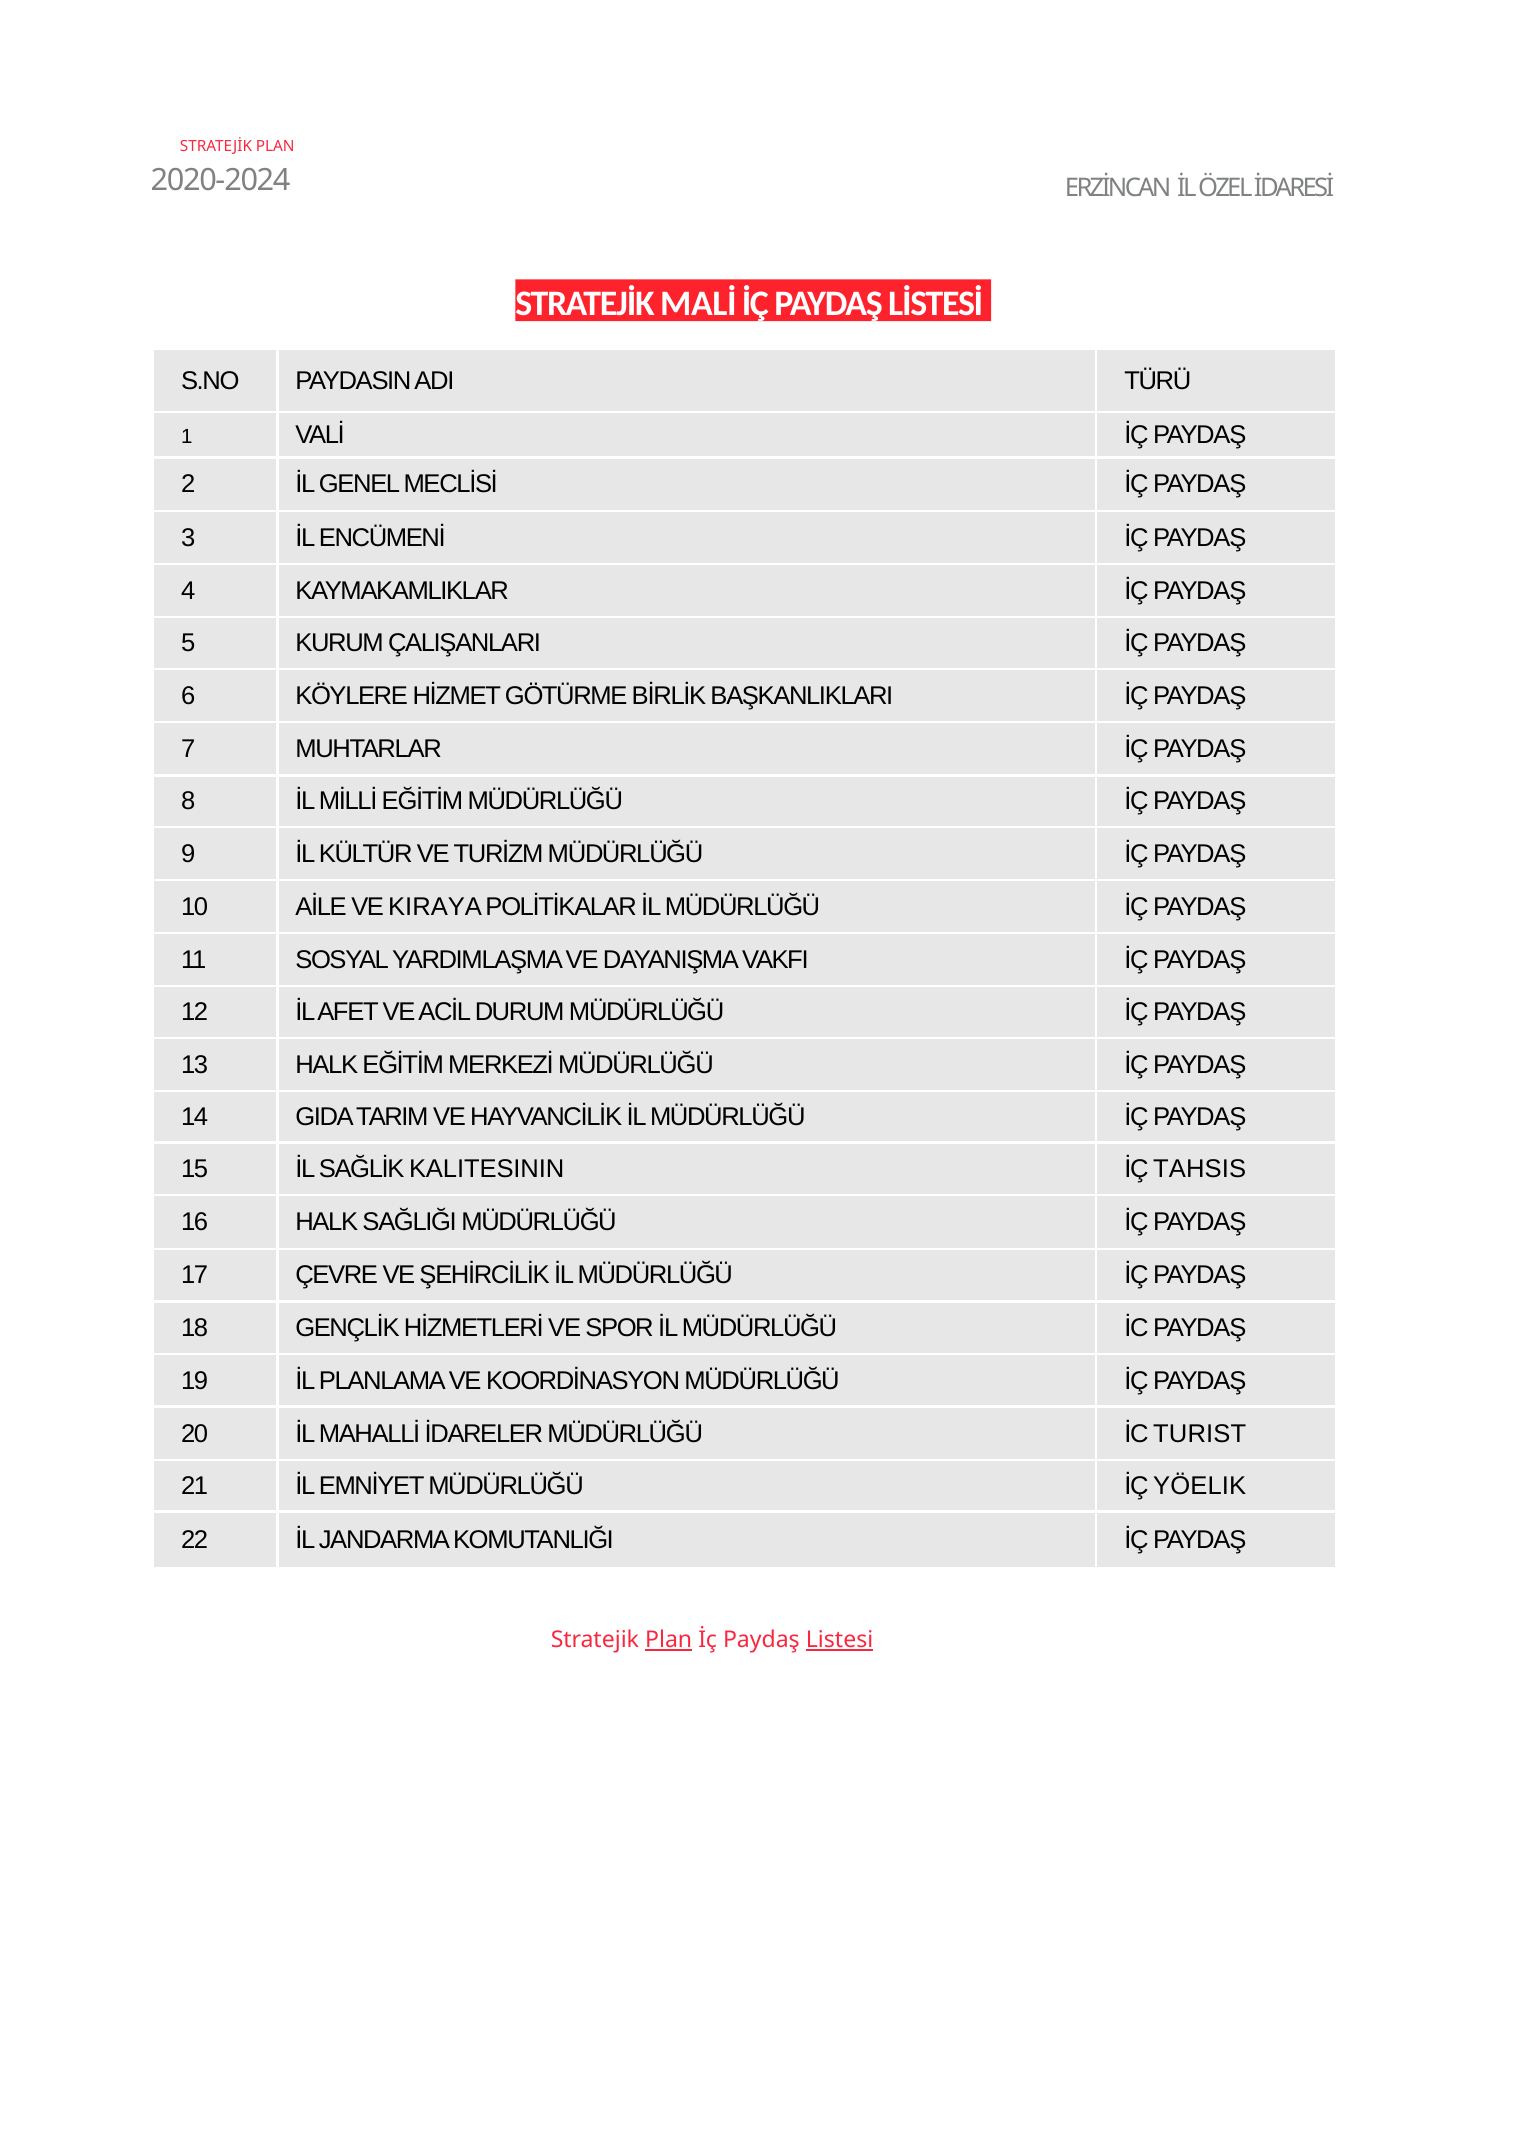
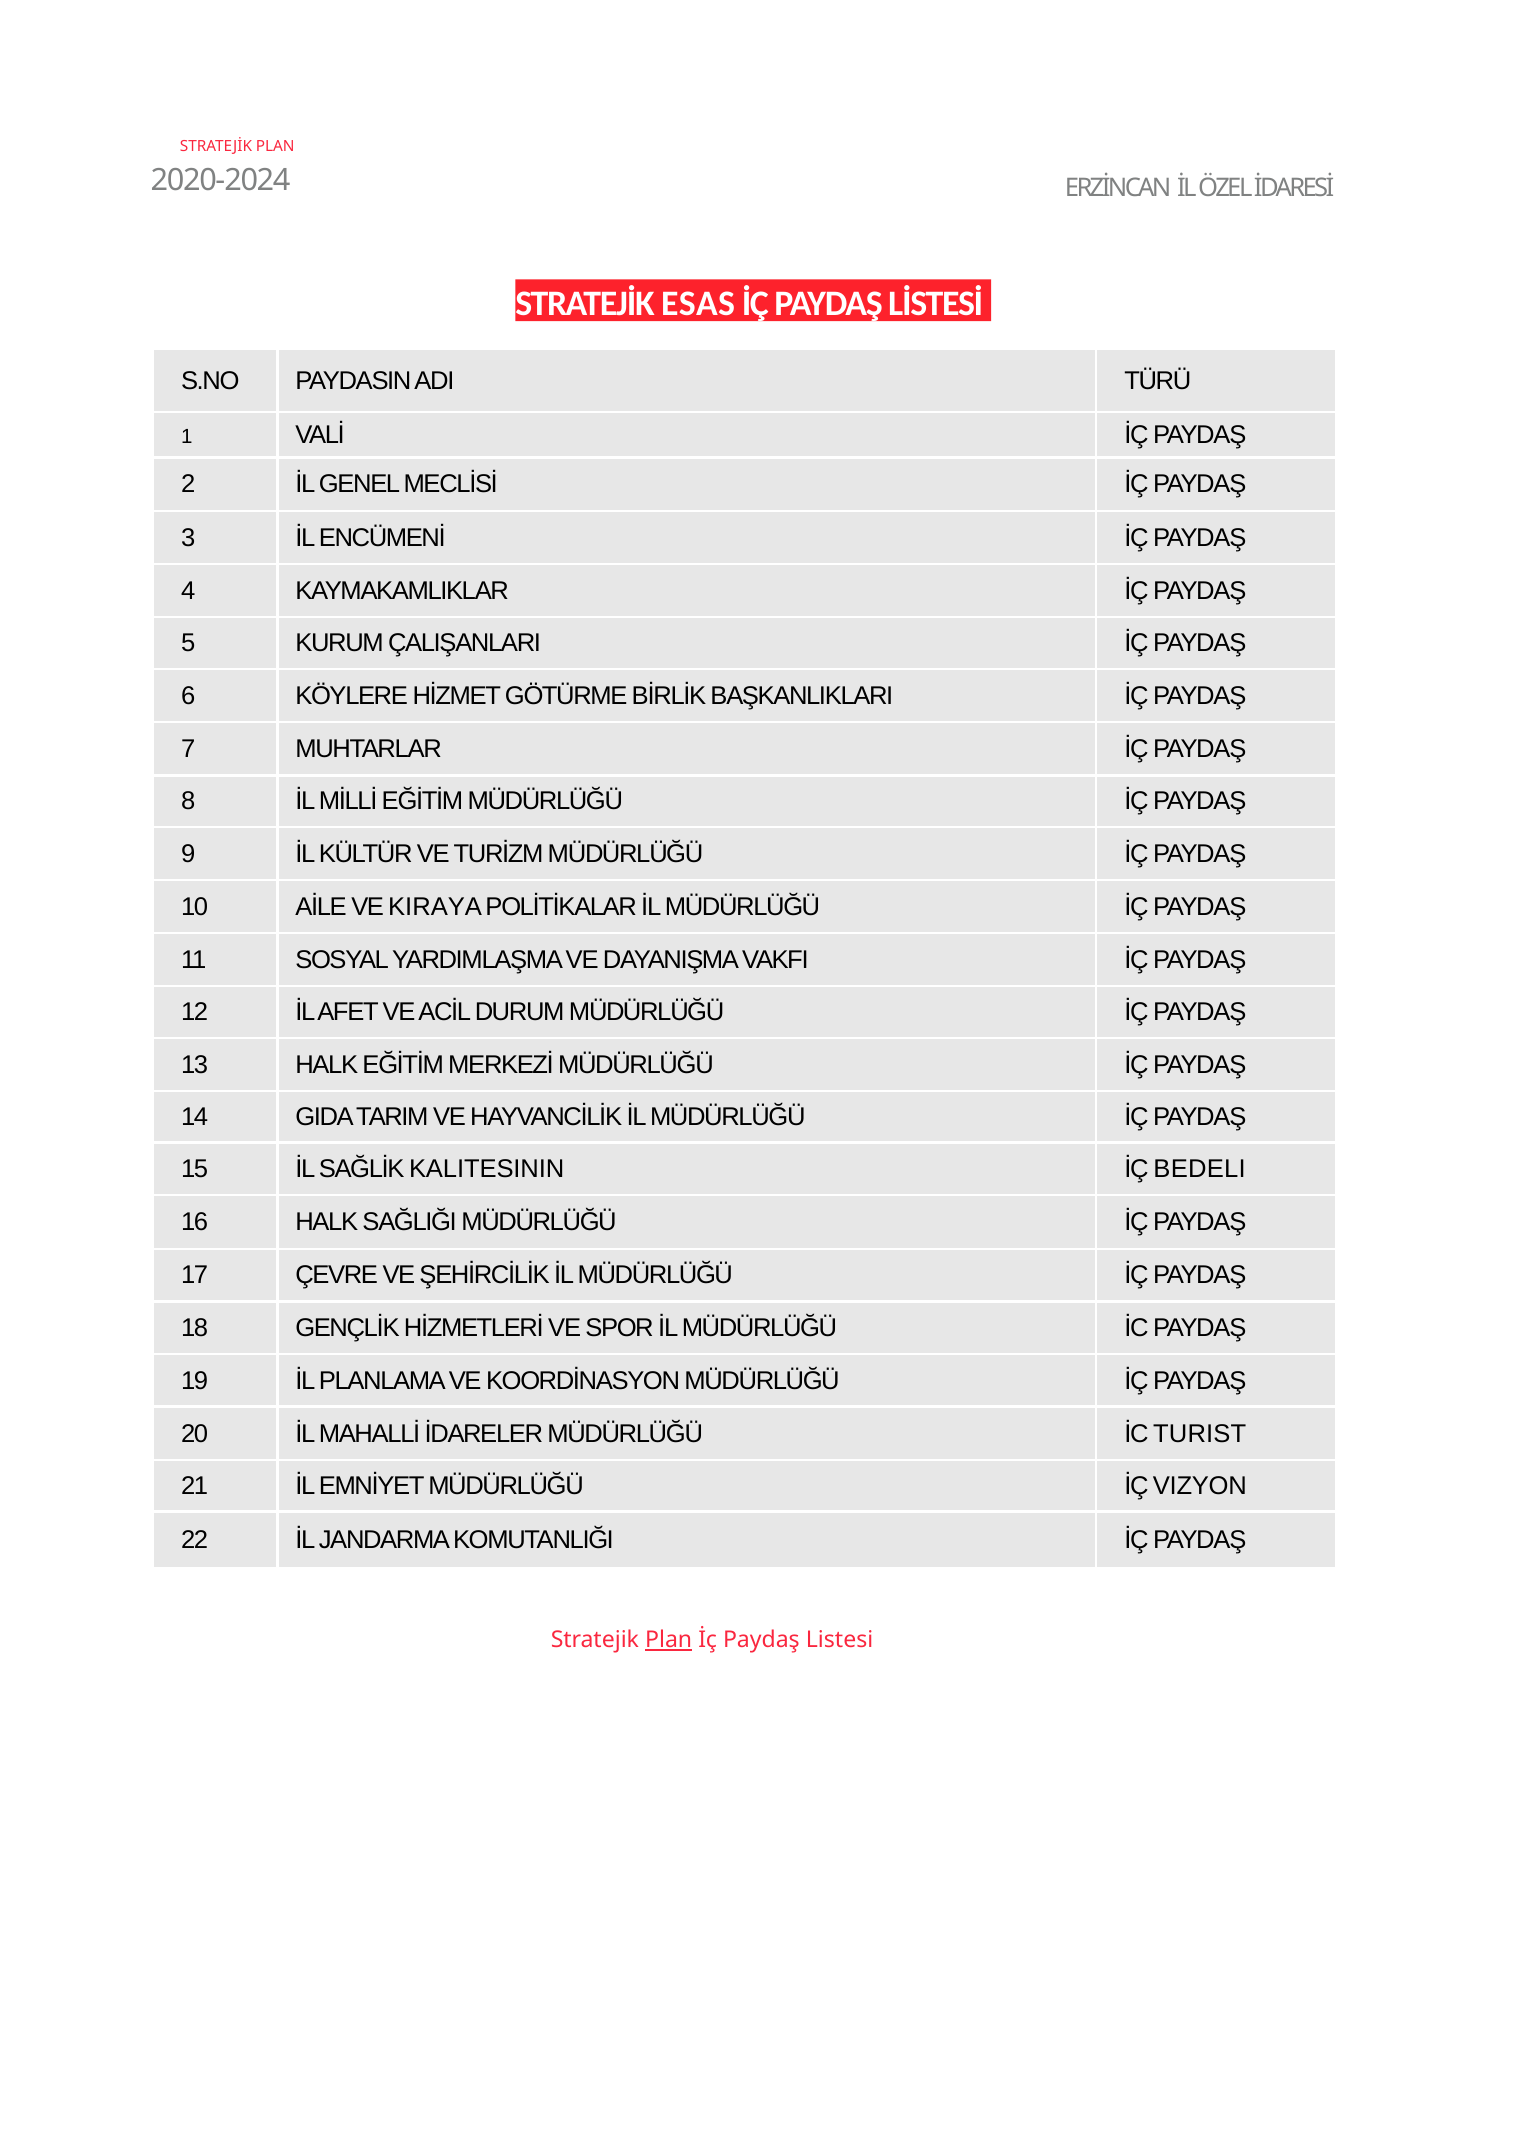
MALİ: MALİ -> ESAS (698, 303)
TAHSIS: TAHSIS -> BEDELI (1200, 1169)
YÖELIK: YÖELIK -> VIZYON (1200, 1486)
Listesi underline: present -> none (840, 1640)
